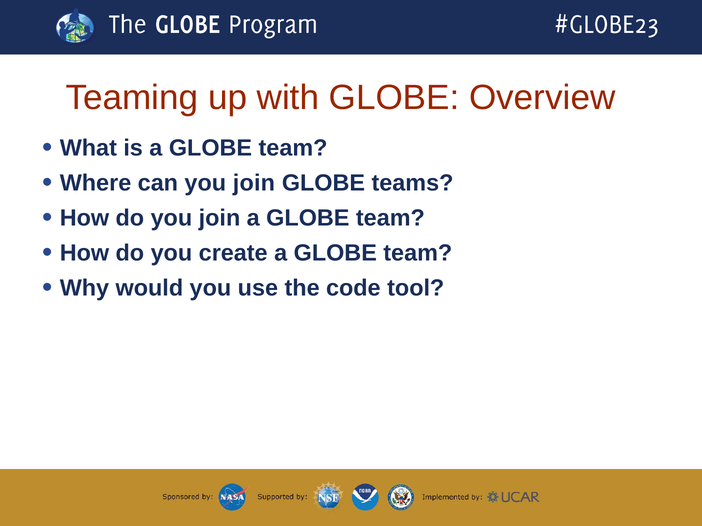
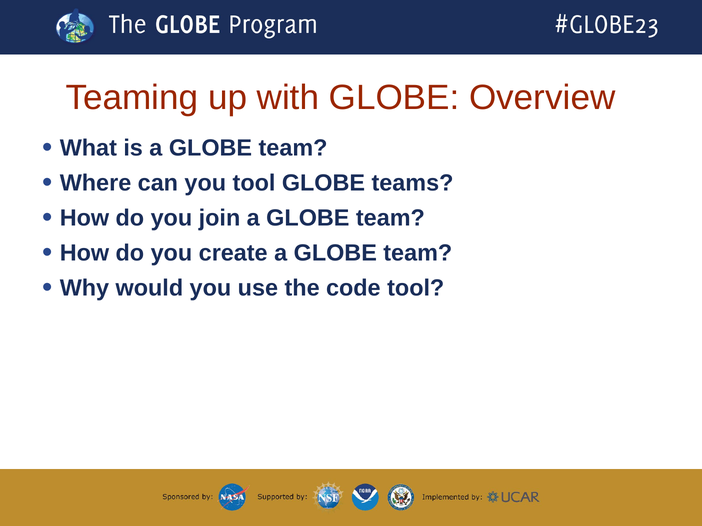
can you join: join -> tool (254, 183)
